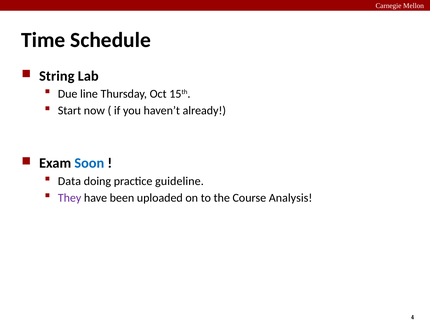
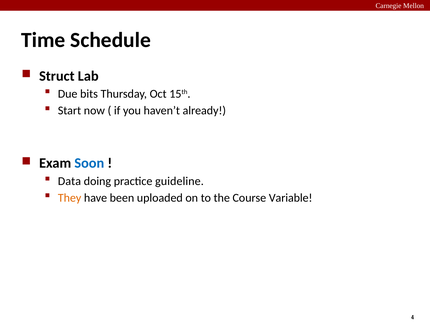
String: String -> Struct (57, 76)
line: line -> bits (89, 94)
They colour: purple -> orange (70, 197)
Analysis: Analysis -> Variable (291, 197)
